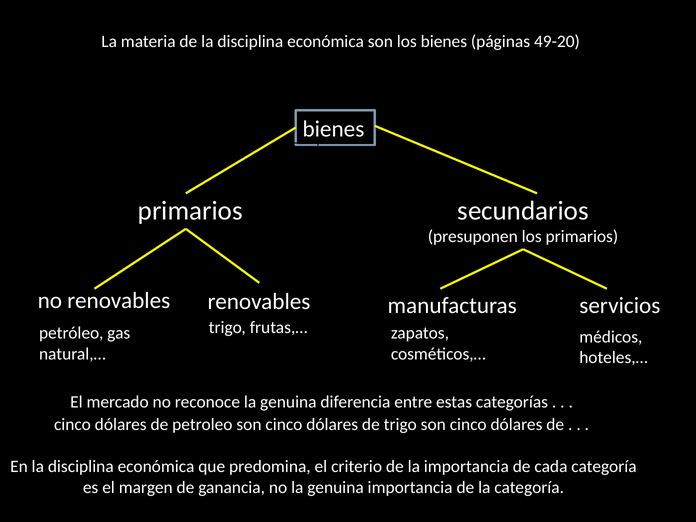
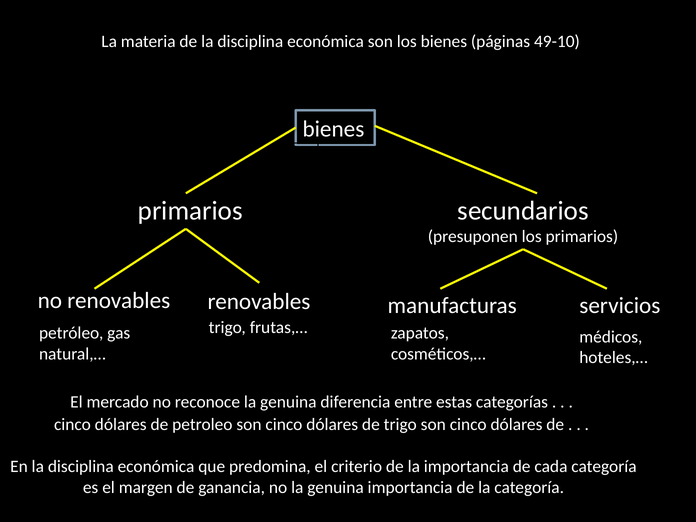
49-20: 49-20 -> 49-10 (557, 41)
